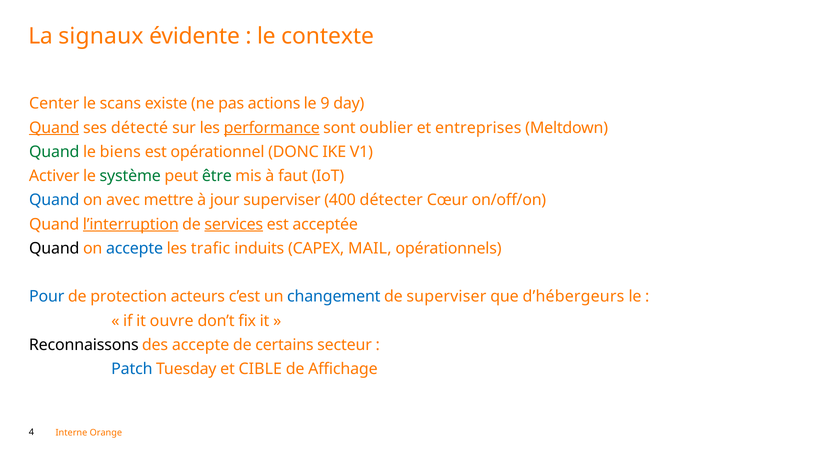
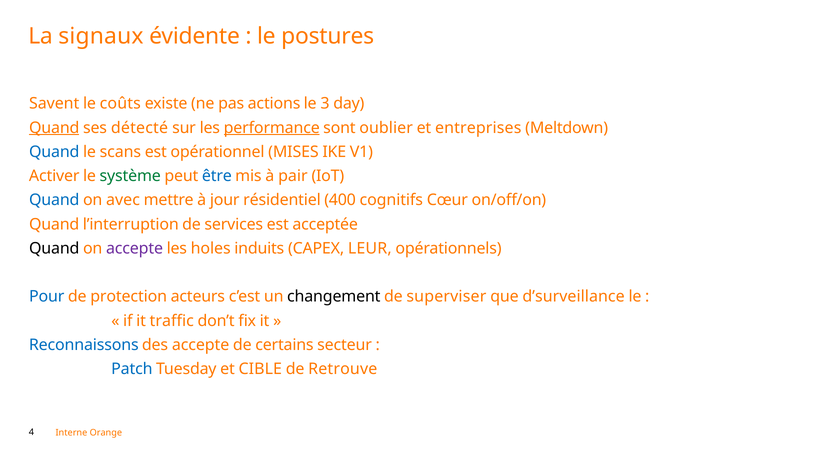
contexte: contexte -> postures (328, 36)
Center: Center -> Savent (54, 104)
scans: scans -> coûts (120, 104)
9: 9 -> 3 (325, 104)
Quand colour: green -> blue (54, 152)
biens: biens -> scans (120, 152)
DONC: DONC -> MISES (293, 152)
être colour: green -> blue (217, 176)
faut: faut -> pair (293, 176)
jour superviser: superviser -> résidentiel (282, 200)
détecter: détecter -> cognitifs (391, 200)
l’interruption underline: present -> none (131, 224)
services underline: present -> none (234, 224)
accepte colour: blue -> purple (135, 249)
trafic: trafic -> holes (211, 249)
MAIL: MAIL -> LEUR (370, 249)
changement colour: blue -> black (334, 297)
d’hébergeurs: d’hébergeurs -> d’surveillance (574, 297)
ouvre: ouvre -> traffic (172, 321)
Reconnaissons colour: black -> blue (84, 345)
Affichage: Affichage -> Retrouve (343, 369)
